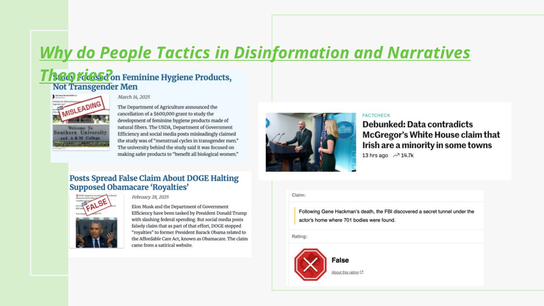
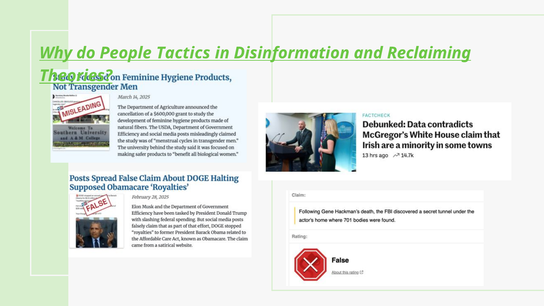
Narratives: Narratives -> Reclaiming (429, 53)
